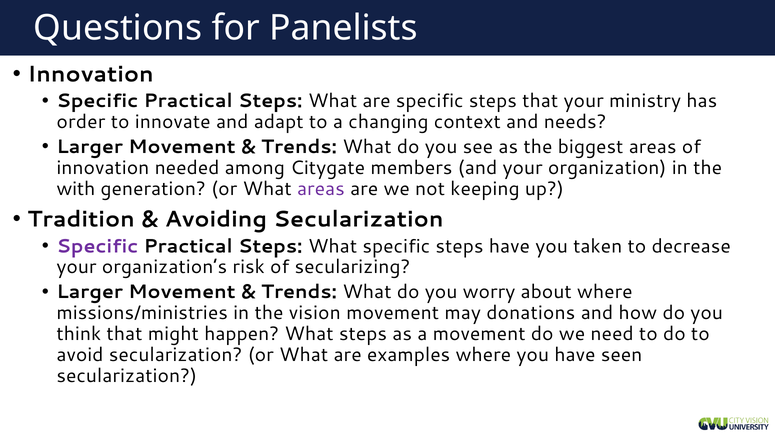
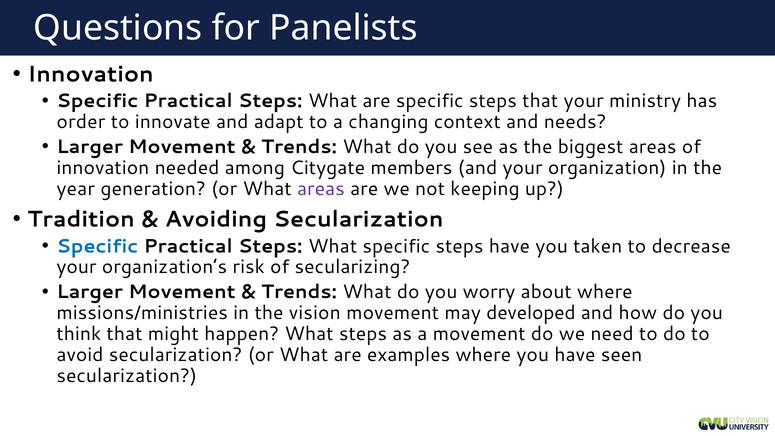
with: with -> year (76, 189)
Specific colour: purple -> blue (97, 246)
donations: donations -> developed (531, 313)
